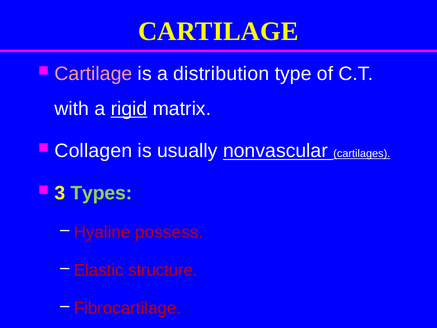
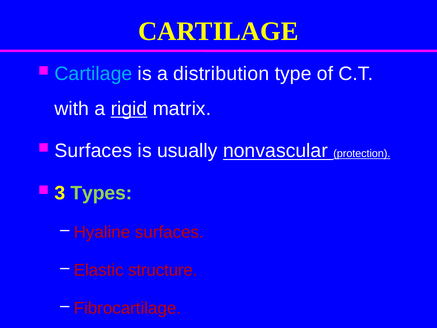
Cartilage colour: pink -> light blue (93, 74)
Collagen: Collagen -> Surfaces (93, 151)
cartilages: cartilages -> protection (362, 154)
Hyaline possess: possess -> surfaces (169, 232)
